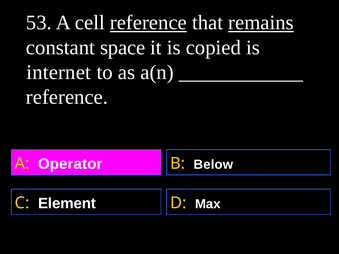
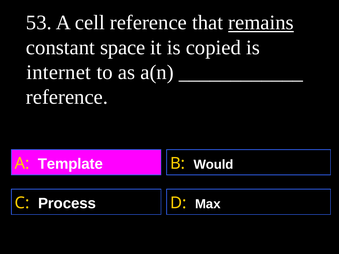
reference underline: present -> none (148, 23)
Operator: Operator -> Template (70, 164)
Below: Below -> Would (213, 165)
Element: Element -> Process (67, 204)
